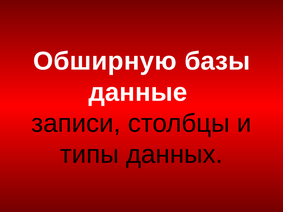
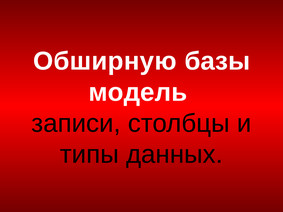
данные: данные -> модель (138, 92)
